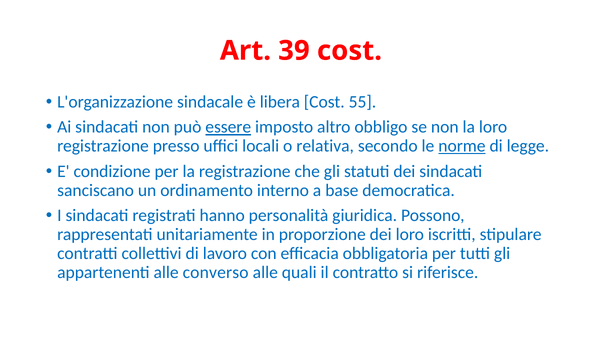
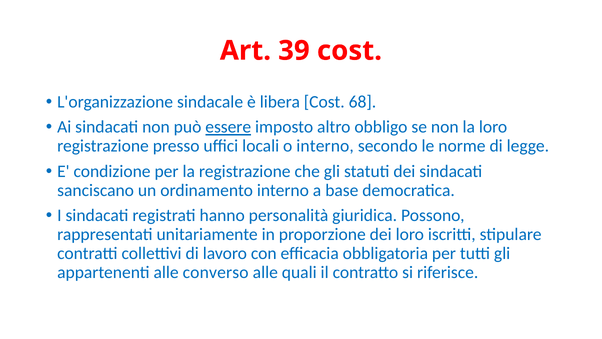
55: 55 -> 68 (362, 102)
o relativa: relativa -> interno (325, 146)
norme underline: present -> none (462, 146)
